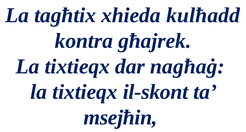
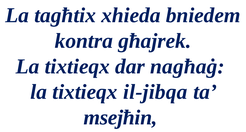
kulħadd: kulħadd -> bniedem (203, 15)
il-skont: il-skont -> il-jibqa (155, 92)
